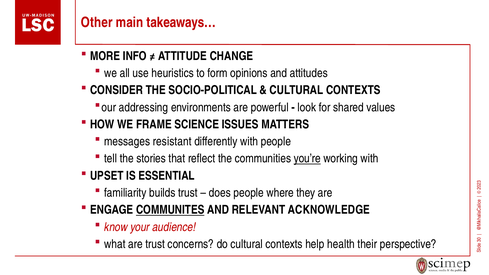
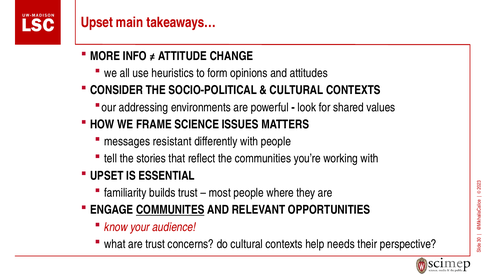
Other: Other -> Upset (97, 23)
you’re underline: present -> none (307, 159)
does: does -> most (220, 193)
ACKNOWLEDGE: ACKNOWLEDGE -> OPPORTUNITIES (329, 210)
health: health -> needs (341, 244)
